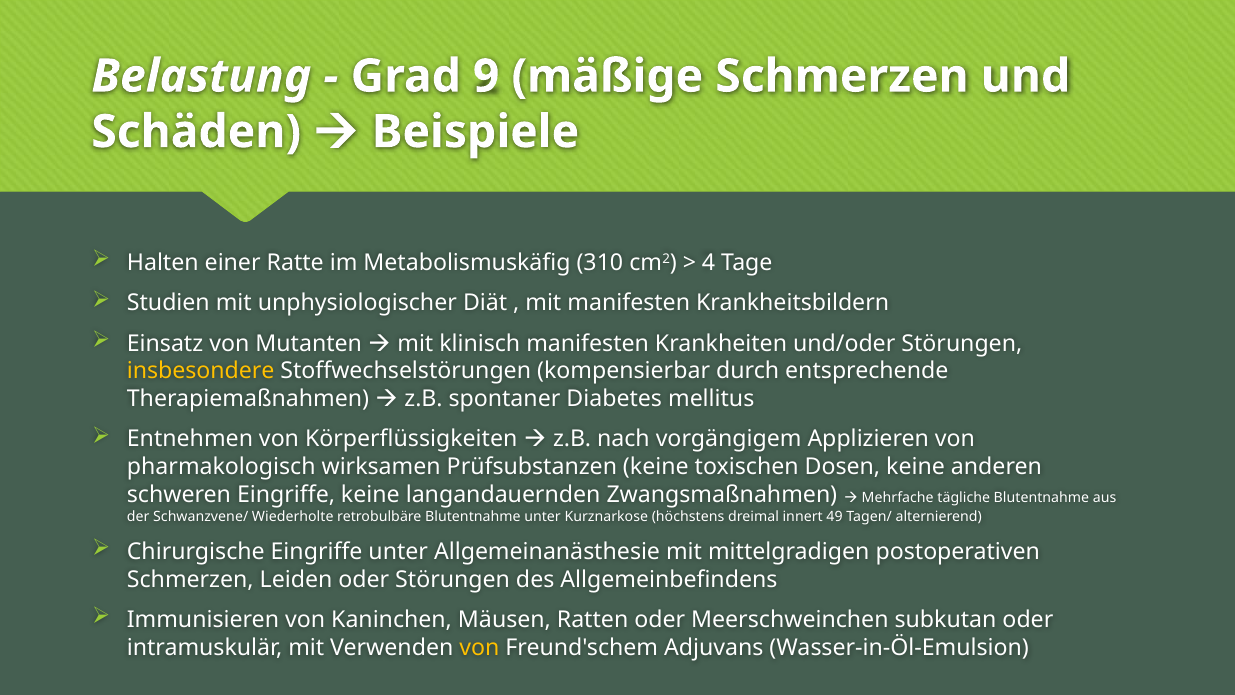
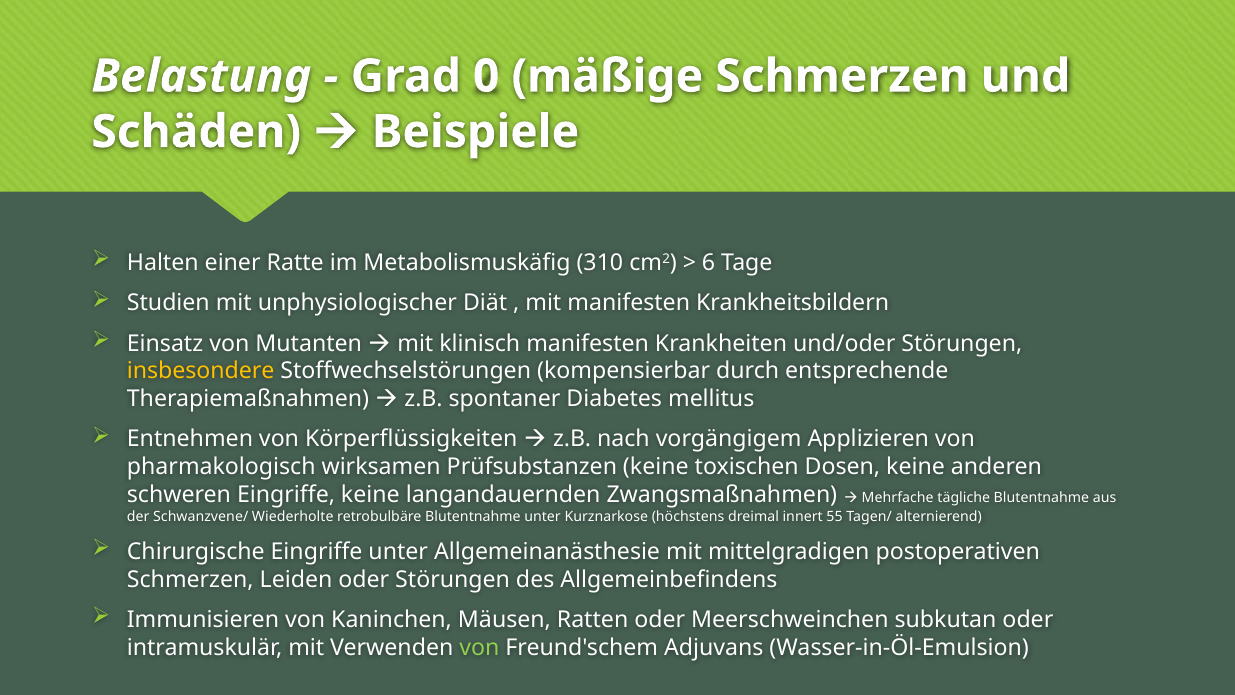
9: 9 -> 0 (486, 76)
4: 4 -> 6 (709, 263)
49: 49 -> 55 (835, 516)
von colour: yellow -> light green (479, 647)
